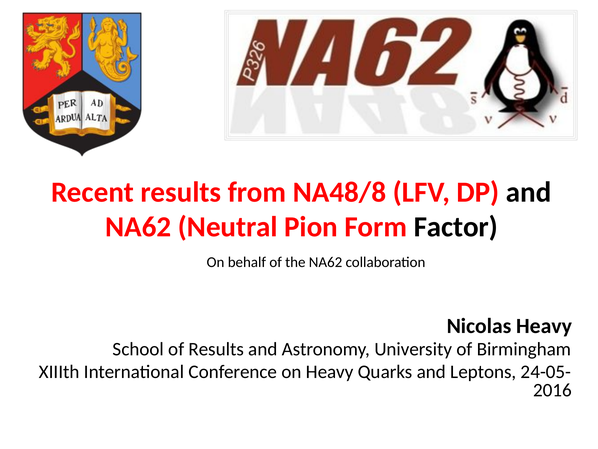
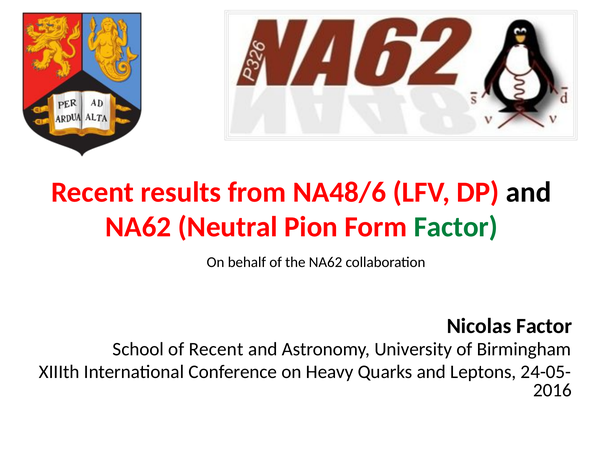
NA48/8: NA48/8 -> NA48/6 (339, 192)
Factor colour: black -> green (456, 227)
Nicolas Heavy: Heavy -> Factor (544, 326)
of Results: Results -> Recent (216, 349)
